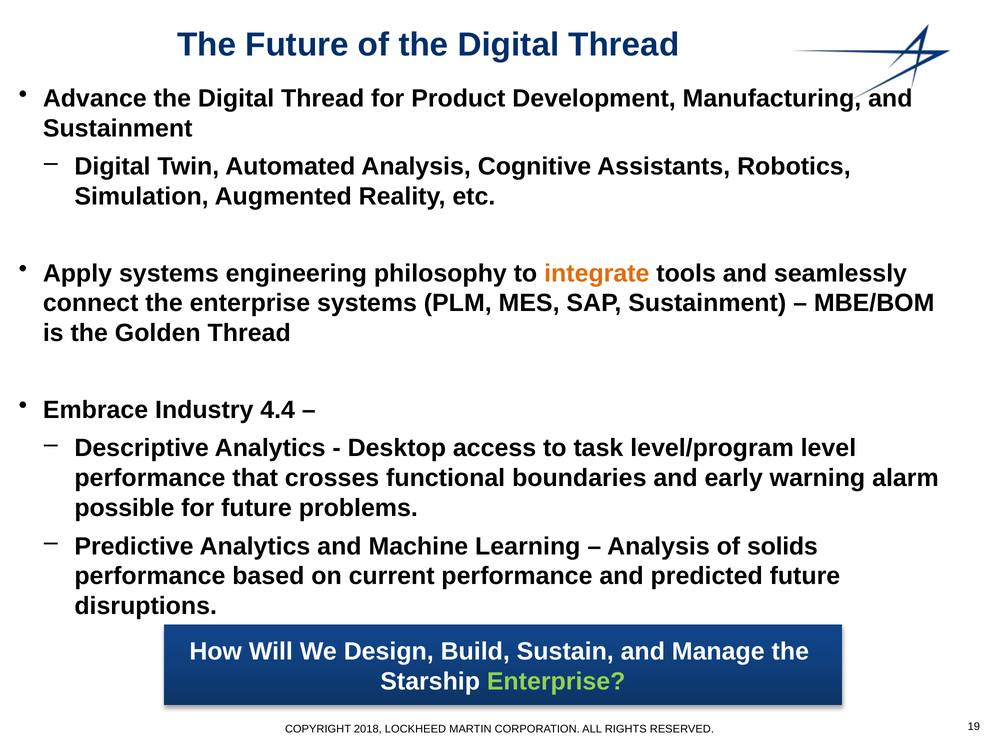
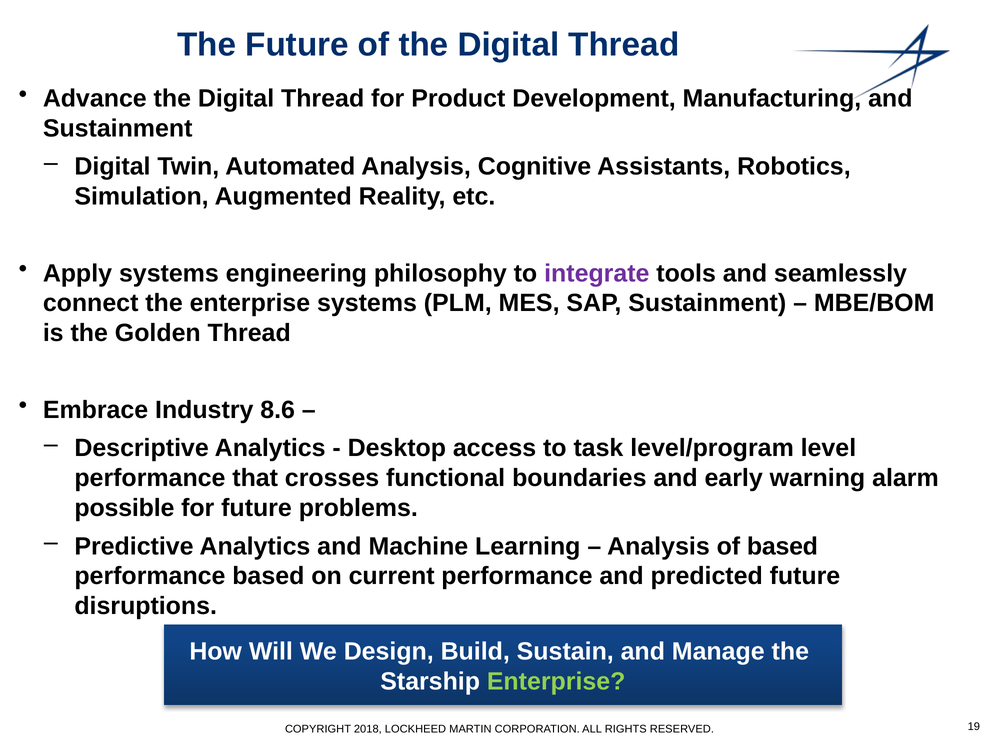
integrate colour: orange -> purple (597, 273)
4.4: 4.4 -> 8.6 (278, 410)
of solids: solids -> based (782, 546)
